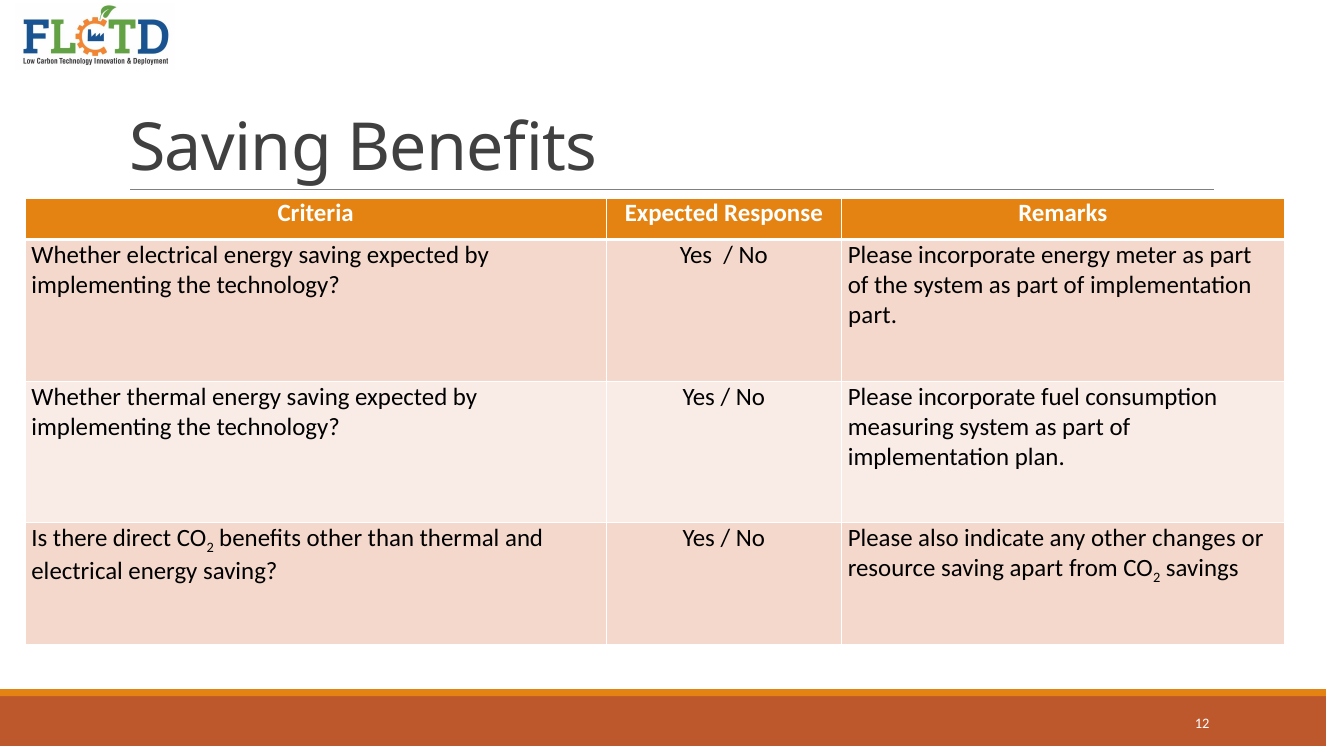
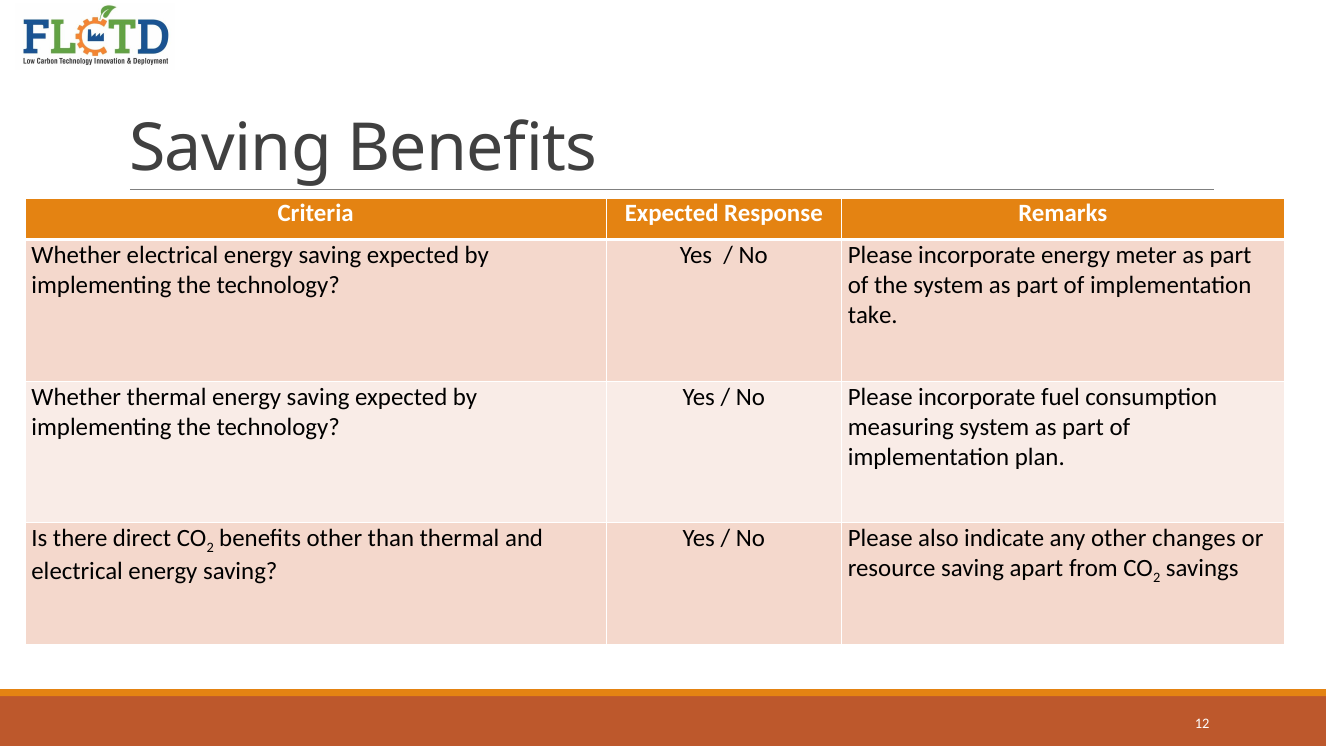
part: part -> take (873, 316)
